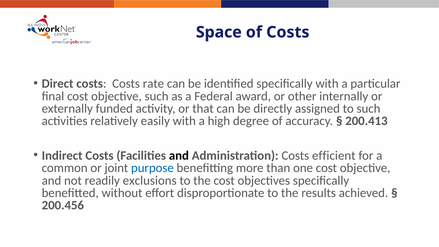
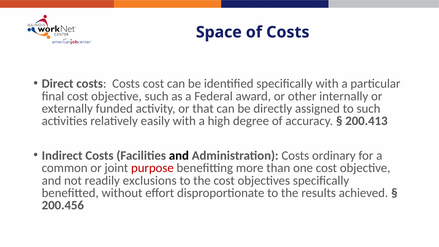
Costs rate: rate -> cost (153, 84)
efficient: efficient -> ordinary (334, 156)
purpose colour: blue -> red (152, 168)
